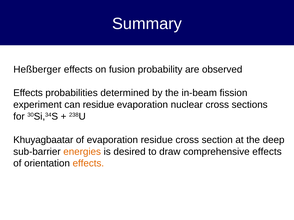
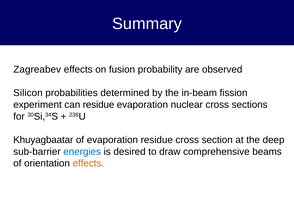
Heßberger: Heßberger -> Zagreabev (37, 70)
Effects: Effects -> Silicon (28, 93)
energies colour: orange -> blue (82, 152)
comprehensive effects: effects -> beams (267, 152)
